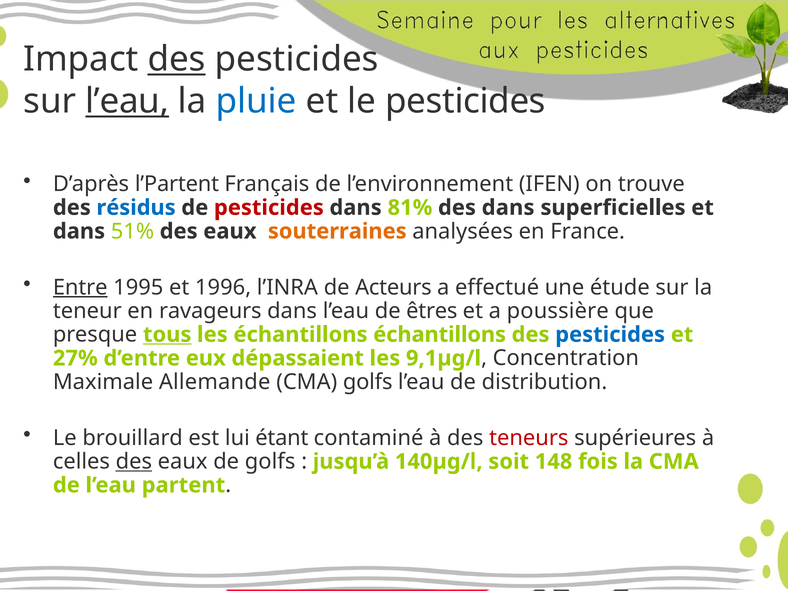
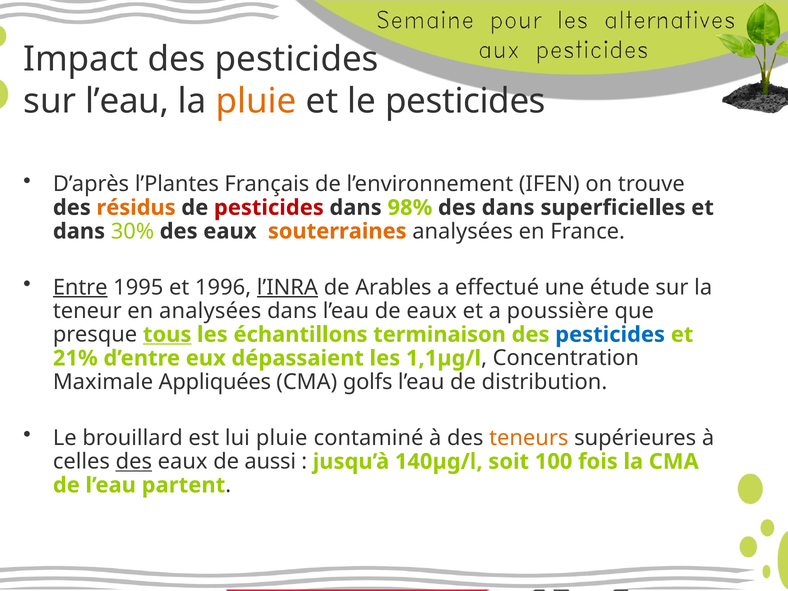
des underline: present -> none (177, 59)
l’eau underline: present -> none (127, 101)
pluie colour: blue -> orange (256, 101)
l’Partent: l’Partent -> l’Plantes (177, 184)
résidus colour: blue -> orange (136, 208)
81%: 81% -> 98% (410, 208)
51%: 51% -> 30% (132, 231)
l’INRA underline: none -> present (287, 287)
Acteurs: Acteurs -> Arables (393, 287)
en ravageurs: ravageurs -> analysées (210, 311)
de êtres: êtres -> eaux (432, 311)
échantillons échantillons: échantillons -> terminaison (440, 335)
27%: 27% -> 21% (75, 358)
9,1µg/l: 9,1µg/l -> 1,1µg/l (444, 358)
Allemande: Allemande -> Appliquées (215, 382)
lui étant: étant -> pluie (282, 438)
teneurs colour: red -> orange (529, 438)
de golfs: golfs -> aussi (270, 462)
148: 148 -> 100 (554, 462)
